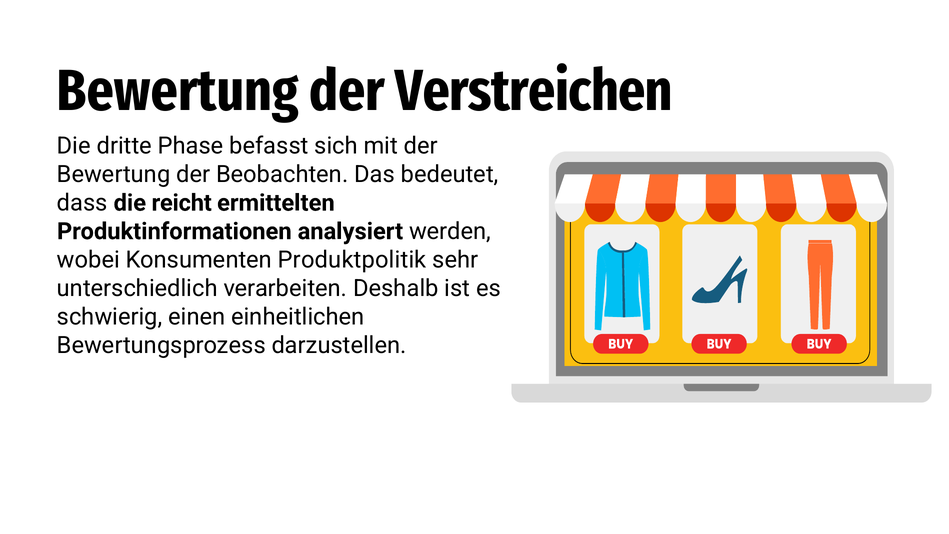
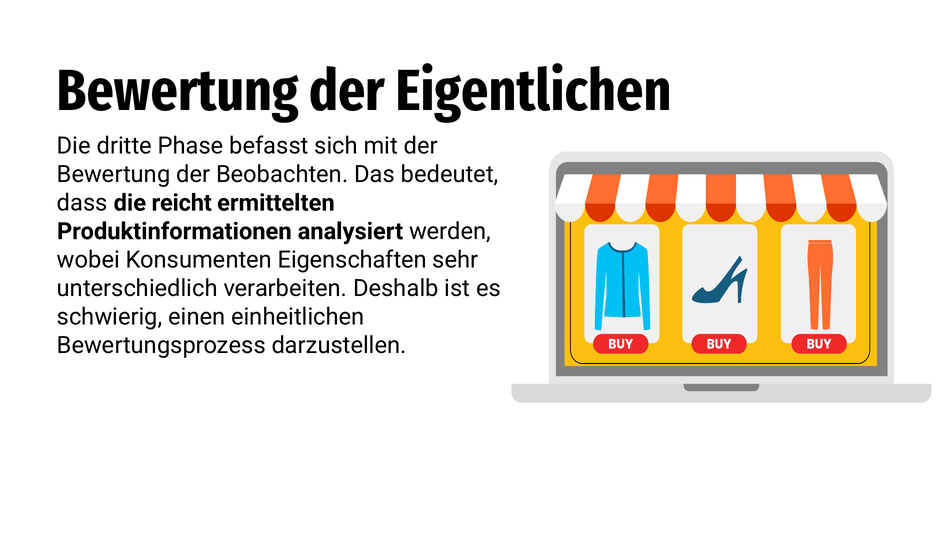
Verstreichen: Verstreichen -> Eigentlichen (534, 91)
Produktpolitik: Produktpolitik -> Eigenschaften (352, 260)
